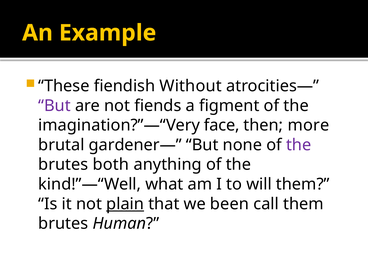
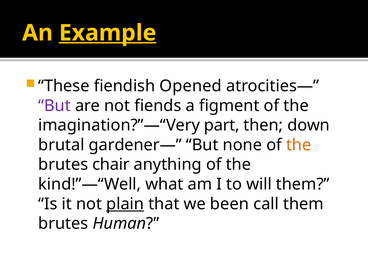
Example underline: none -> present (108, 33)
Without: Without -> Opened (191, 86)
face: face -> part (222, 125)
more: more -> down (309, 125)
the colour: purple -> orange (299, 145)
both: both -> chair (111, 165)
